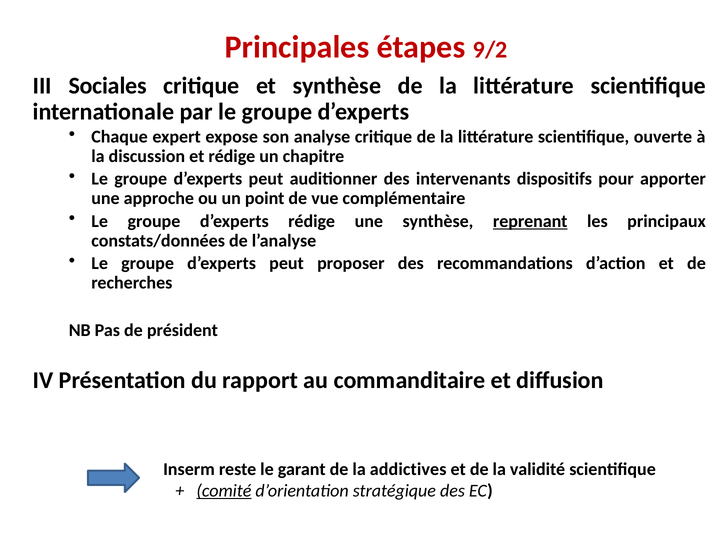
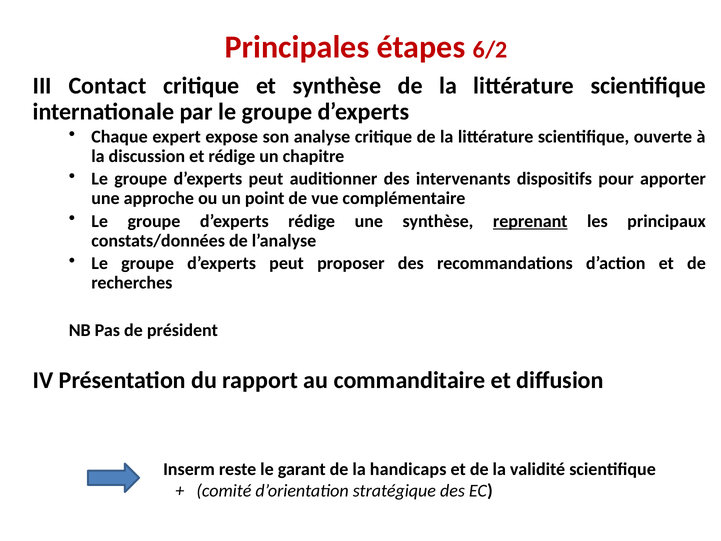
9/2: 9/2 -> 6/2 (490, 50)
Sociales: Sociales -> Contact (107, 86)
addictives: addictives -> handicaps (408, 469)
comité underline: present -> none (224, 491)
